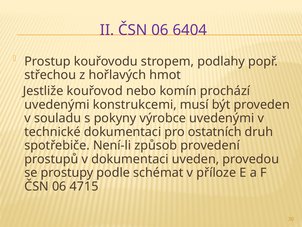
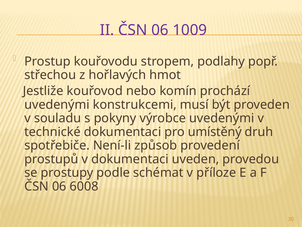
6404: 6404 -> 1009 (190, 30)
ostatních: ostatních -> umístěný (215, 132)
4715: 4715 -> 6008 (84, 186)
